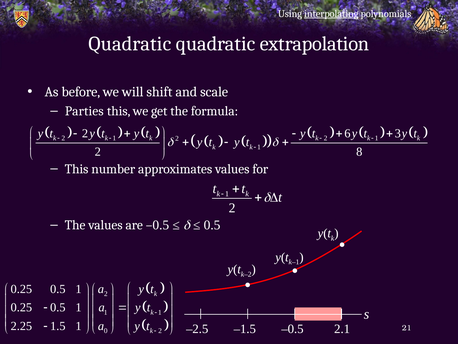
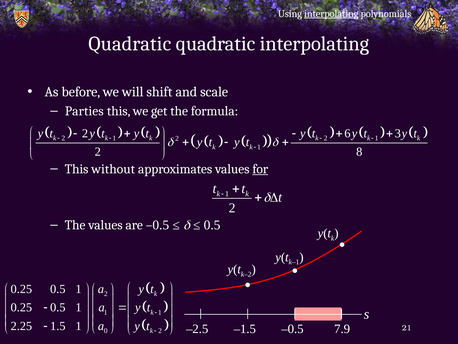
quadratic extrapolation: extrapolation -> interpolating (314, 44)
number: number -> without (113, 169)
for underline: none -> present (260, 169)
2.1: 2.1 -> 7.9 (342, 329)
